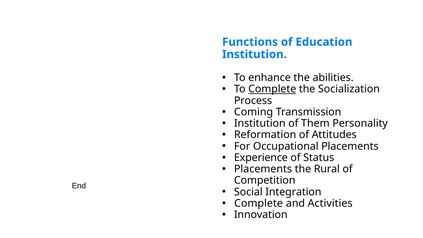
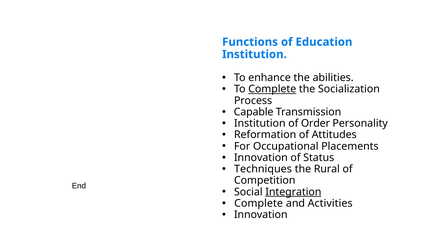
Coming: Coming -> Capable (254, 112)
Them: Them -> Order (315, 123)
Experience: Experience -> Innovation (261, 158)
Placements: Placements -> Techniques (263, 169)
Integration underline: none -> present (293, 192)
